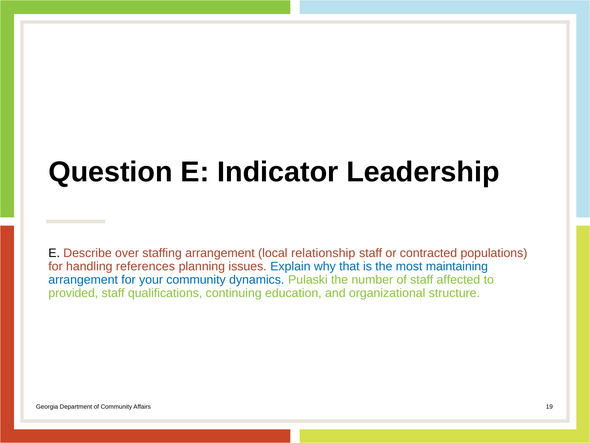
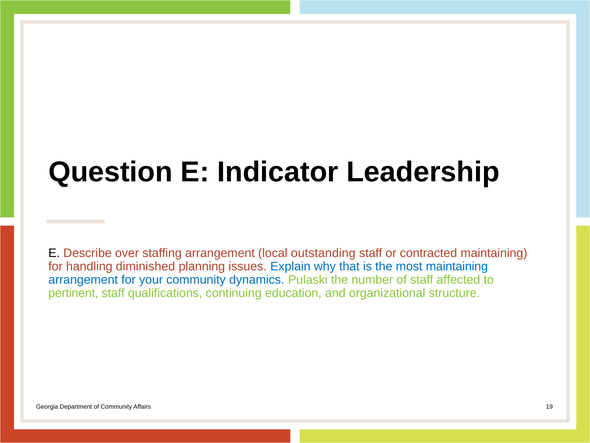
relationship: relationship -> outstanding (323, 253)
contracted populations: populations -> maintaining (494, 253)
references: references -> diminished (145, 266)
provided: provided -> pertinent (73, 293)
